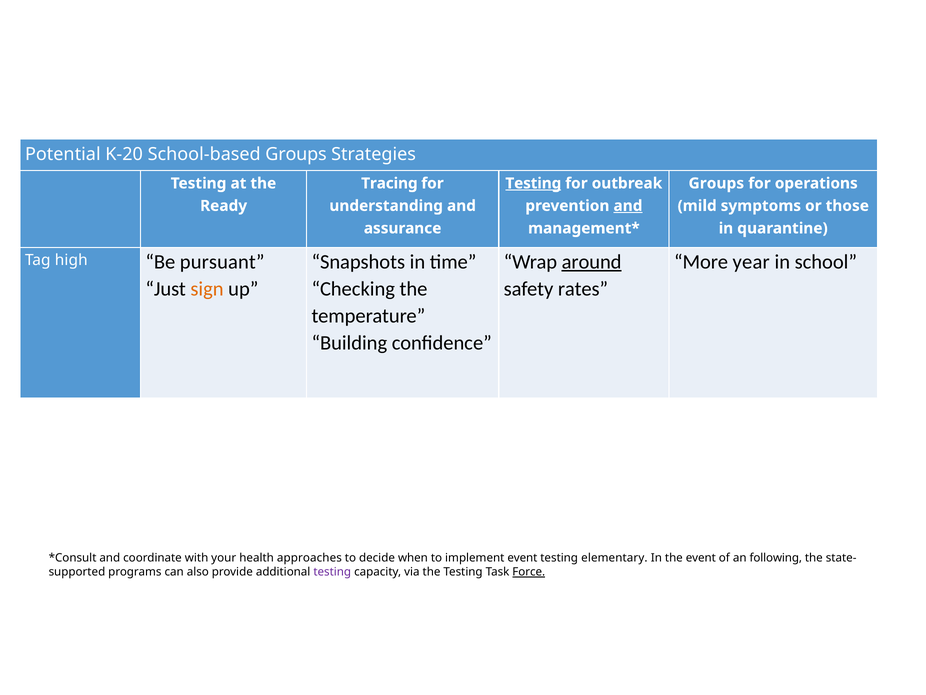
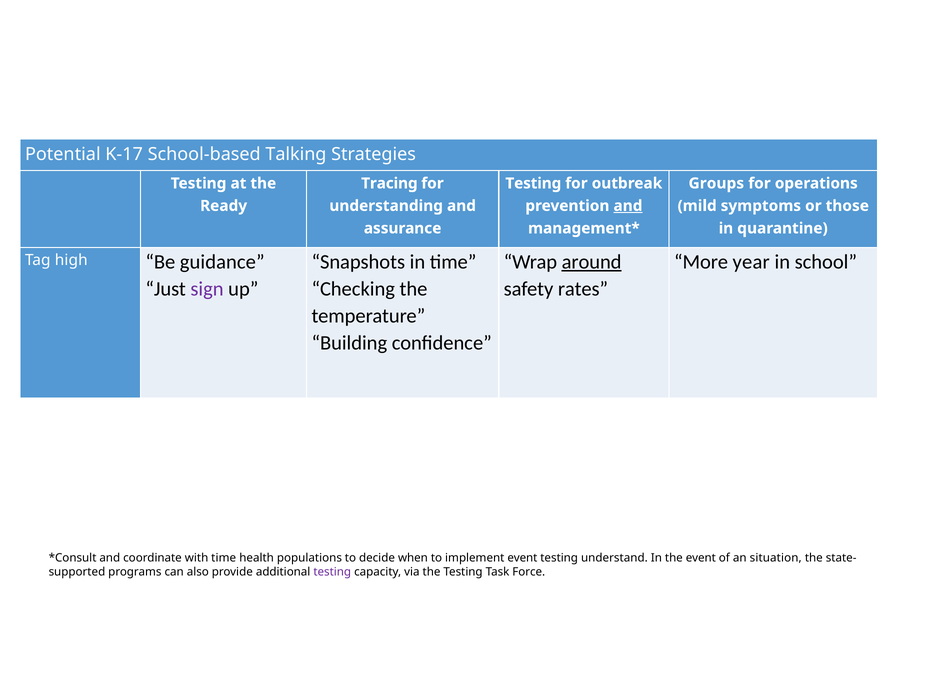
K-20: K-20 -> K-17 (124, 154)
School-based Groups: Groups -> Talking (296, 154)
Testing underline: present -> none (533, 183)
pursuant: pursuant -> guidance (222, 262)
sign colour: orange -> purple (207, 289)
with your: your -> time (224, 558)
approaches: approaches -> populations (309, 558)
elementary: elementary -> understand (614, 558)
following: following -> situation (776, 558)
Force underline: present -> none (529, 572)
